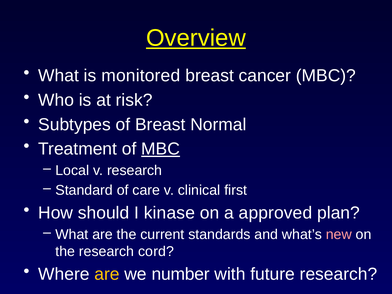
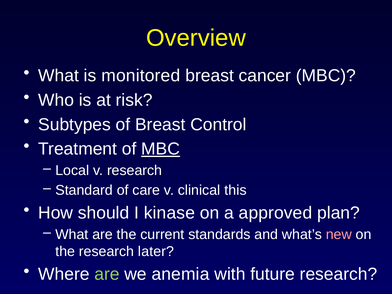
Overview underline: present -> none (196, 38)
Normal: Normal -> Control (218, 125)
first: first -> this (236, 190)
cord: cord -> later (156, 251)
are colour: yellow -> light green (107, 274)
number: number -> anemia (180, 274)
